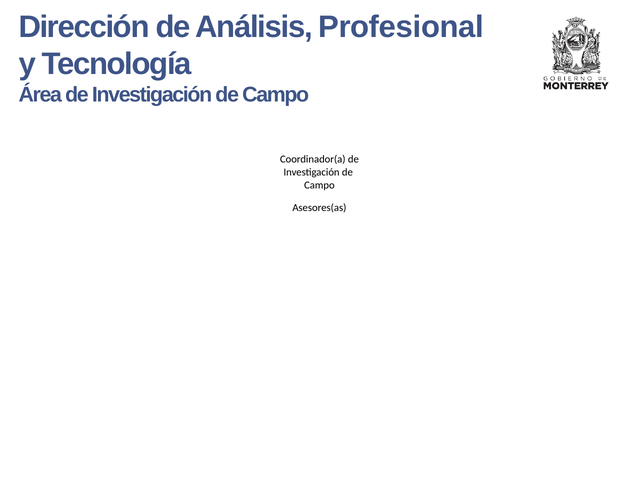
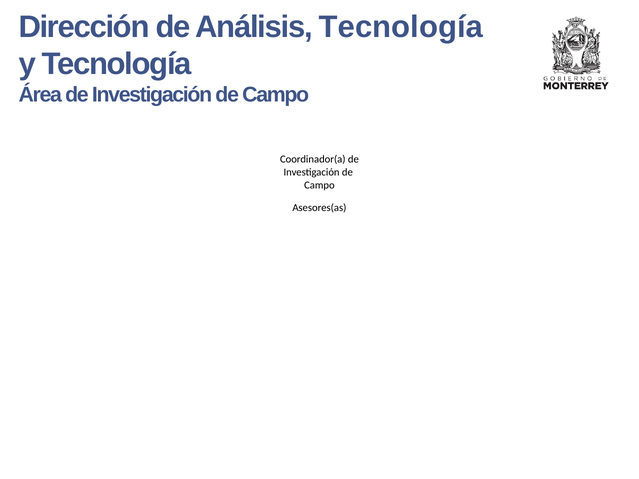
Análisis Profesional: Profesional -> Tecnología (401, 27)
